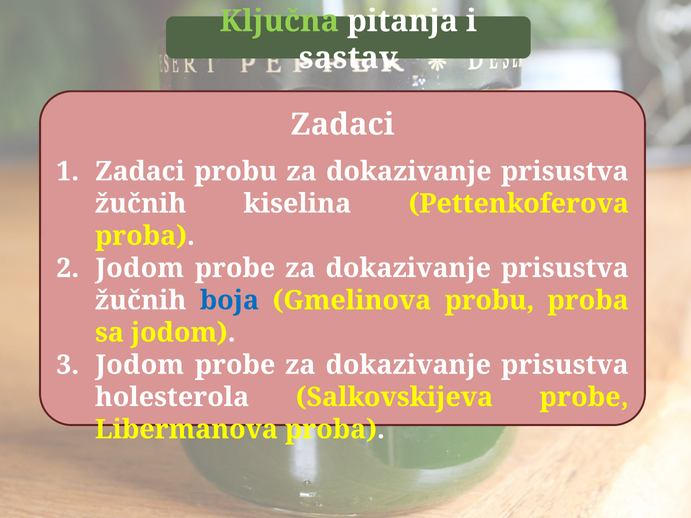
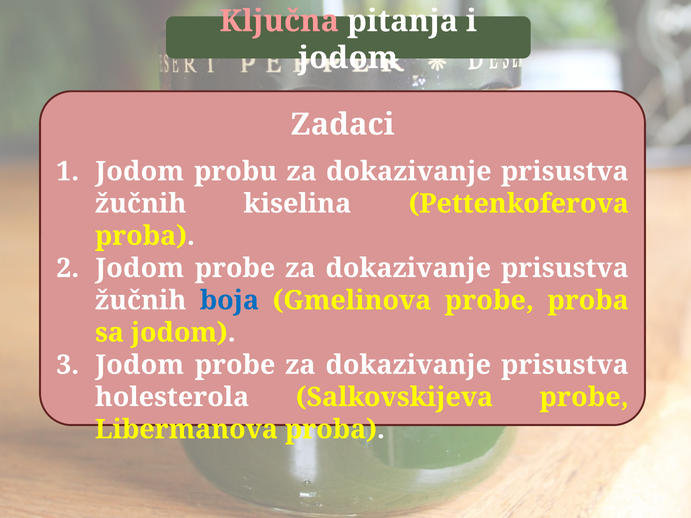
Ključna colour: light green -> pink (279, 21)
sastav: sastav -> jodom (348, 58)
Zadaci: Zadaci -> Jodom (140, 171)
probu: probu -> probe (489, 301)
